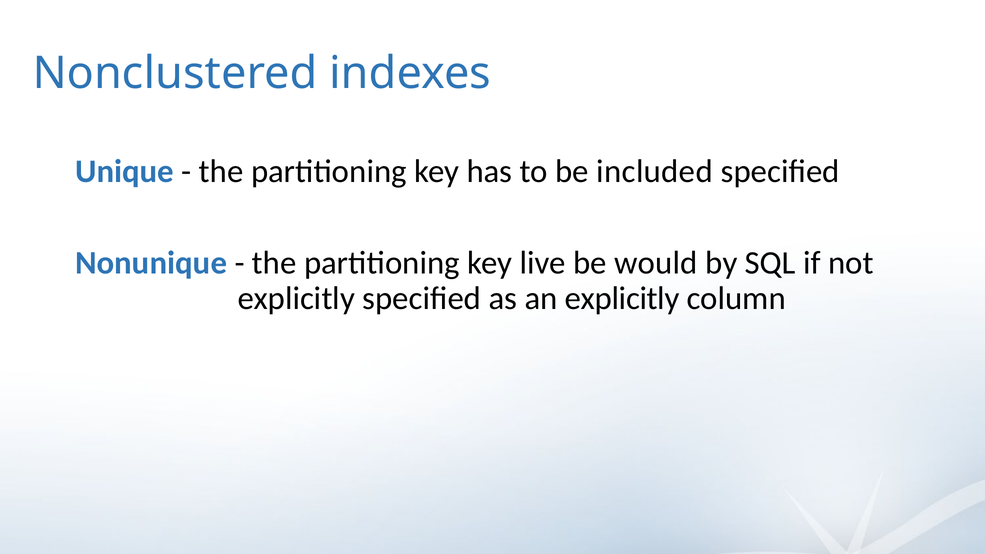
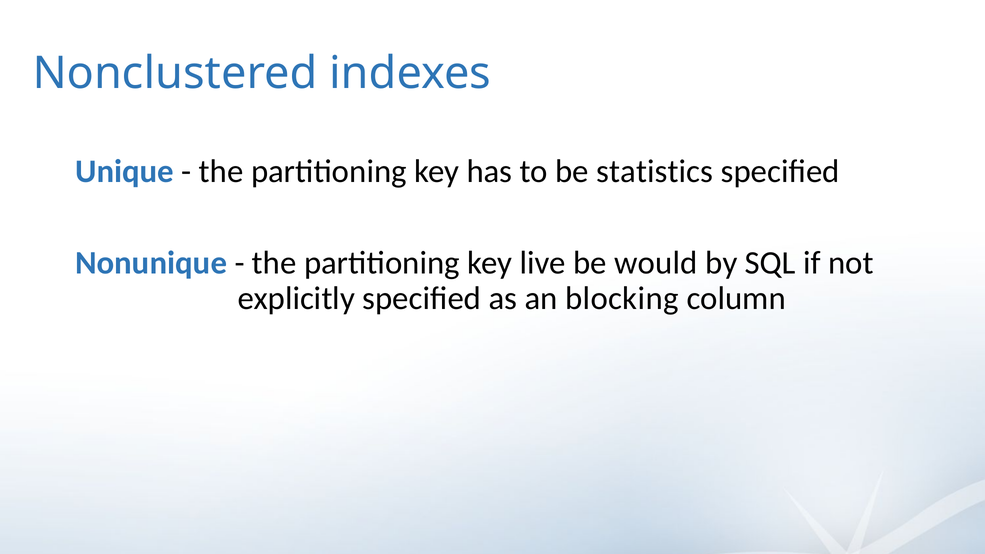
included: included -> statistics (655, 171)
an explicitly: explicitly -> blocking (622, 298)
